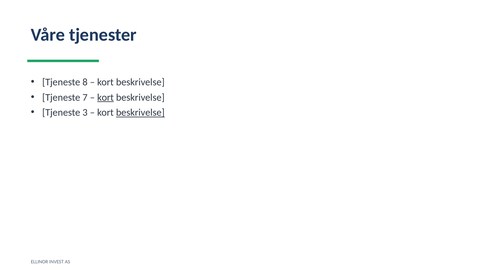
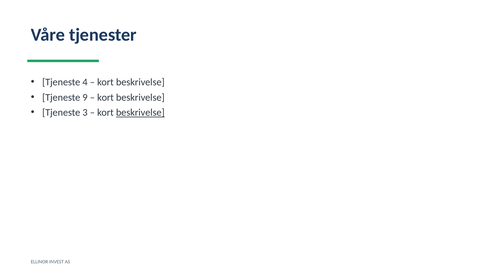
8: 8 -> 4 (85, 82)
7: 7 -> 9 (85, 97)
kort underline: present -> none (106, 97)
